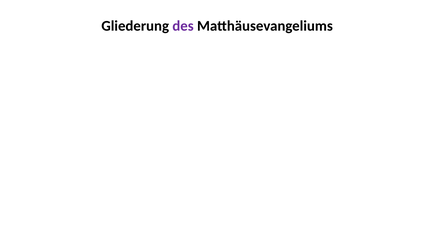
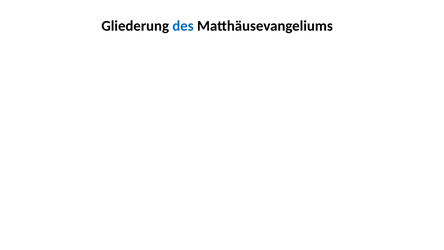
des colour: purple -> blue (183, 26)
